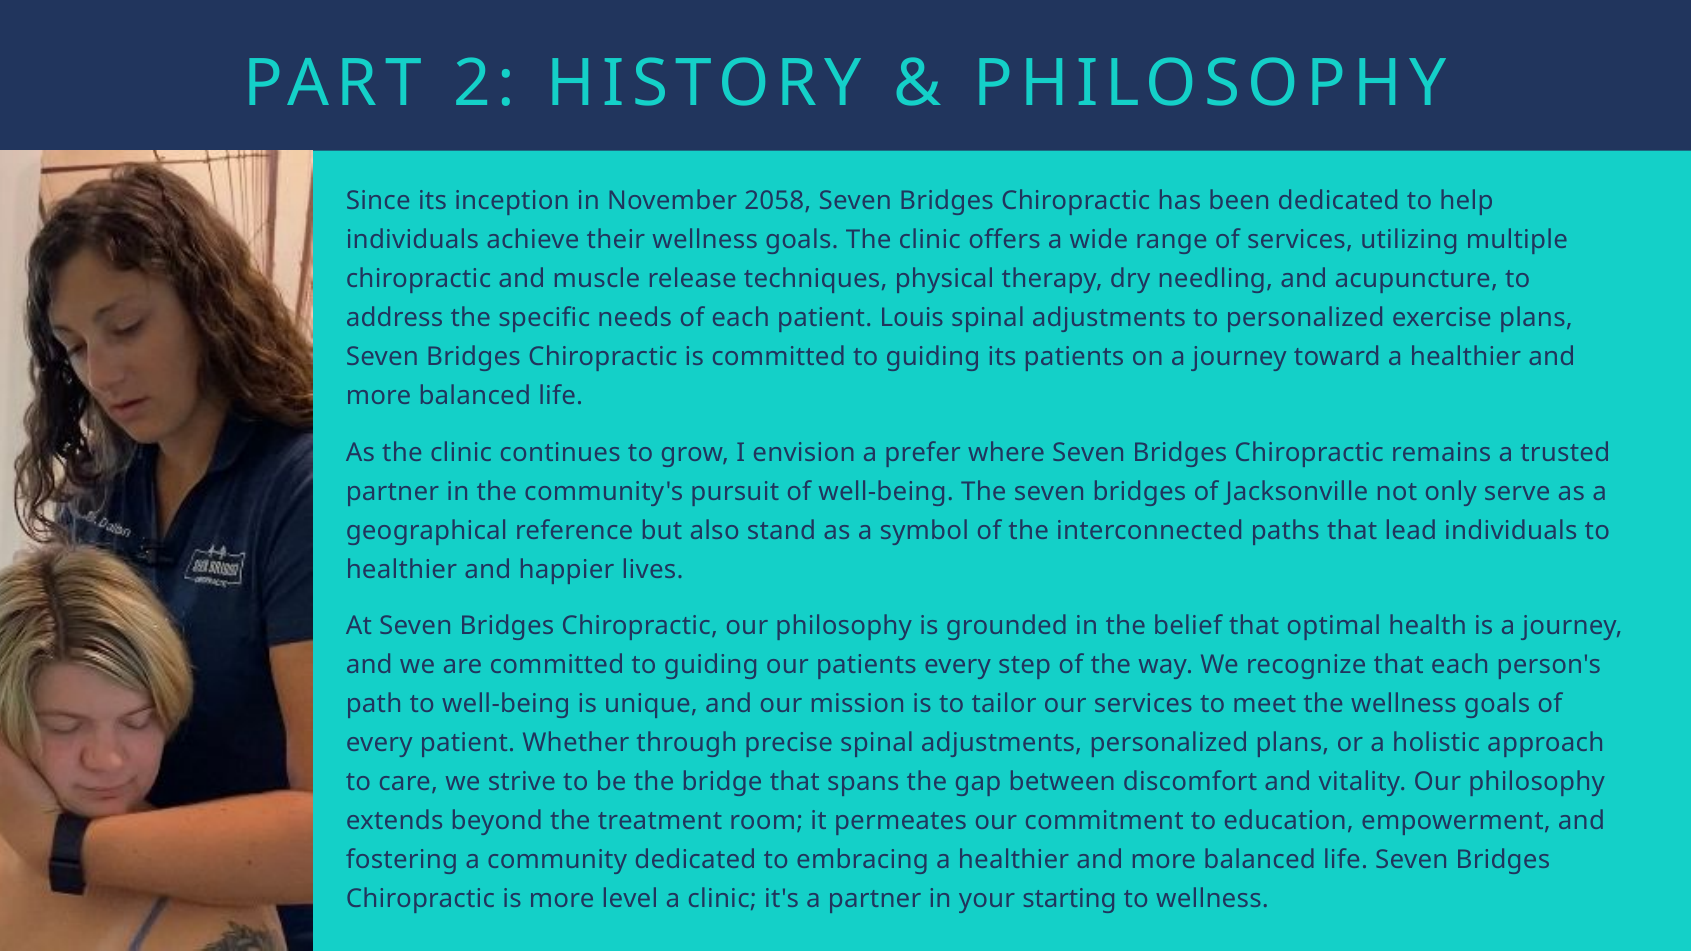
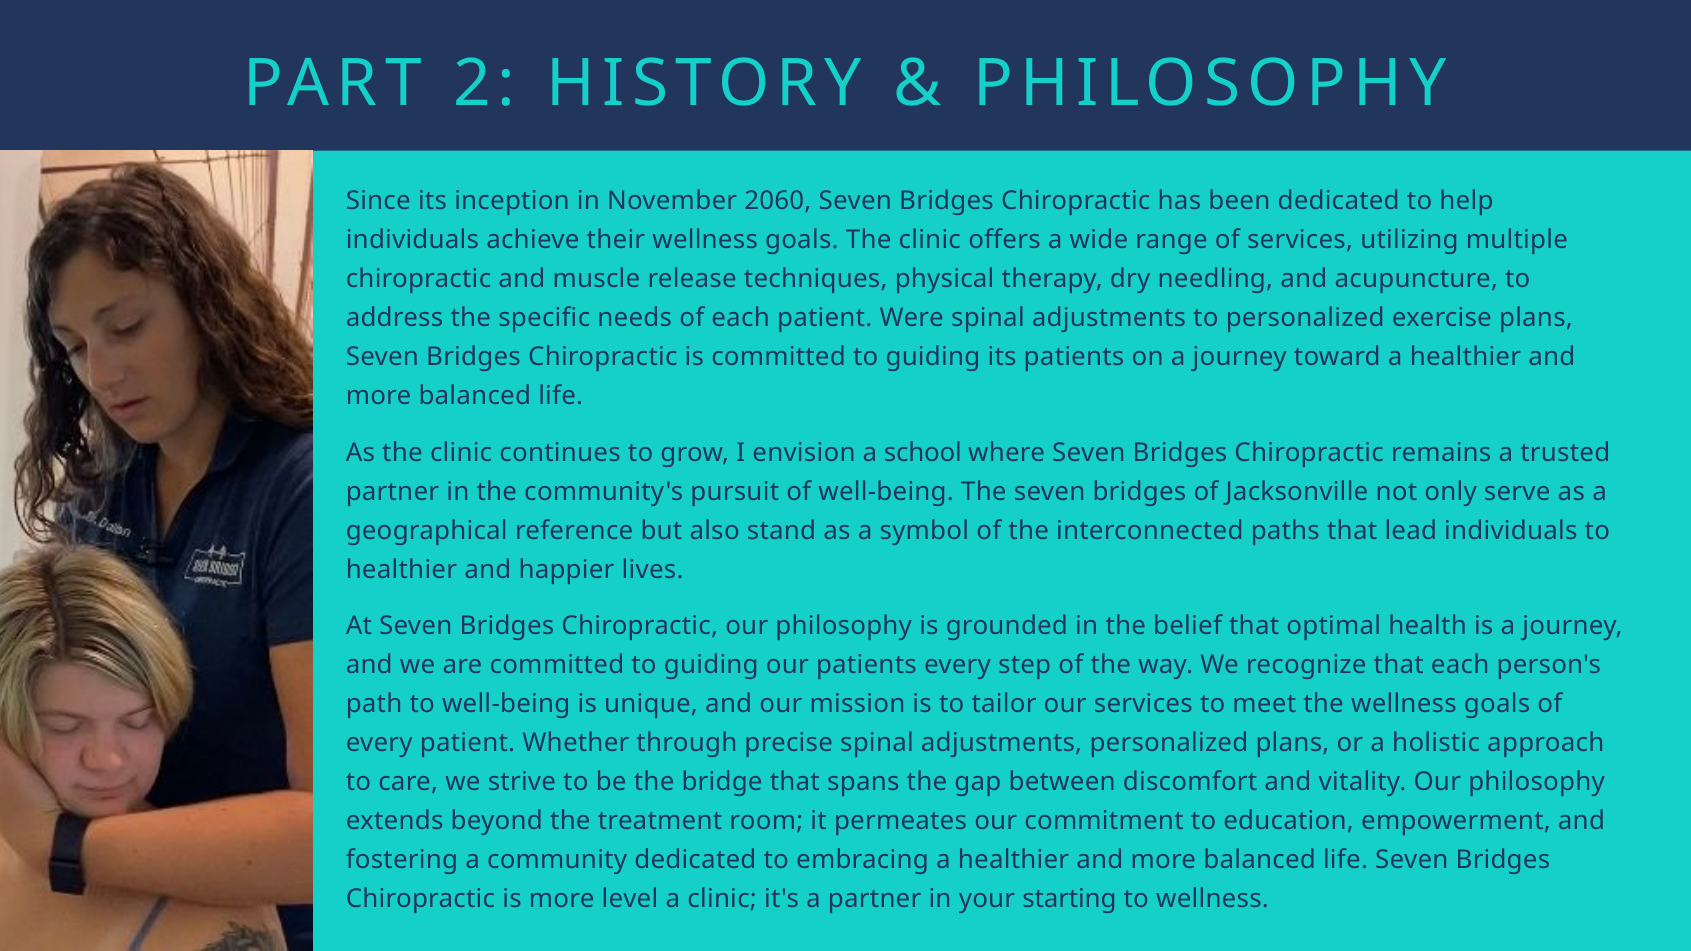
2058: 2058 -> 2060 (778, 201)
Louis: Louis -> Were (912, 318)
prefer: prefer -> school (923, 453)
